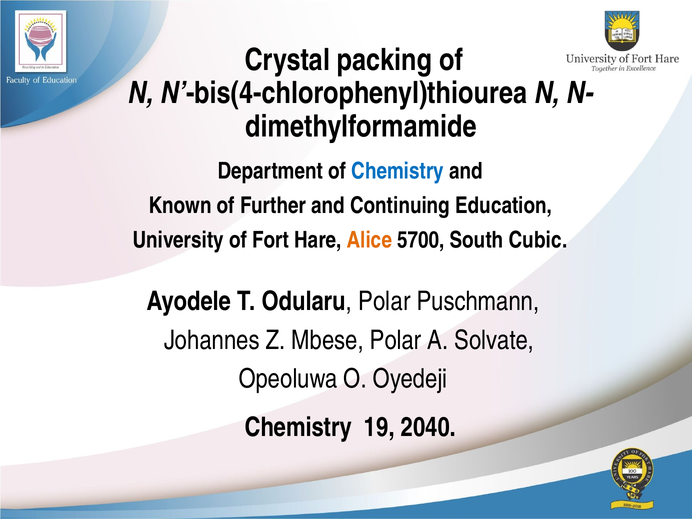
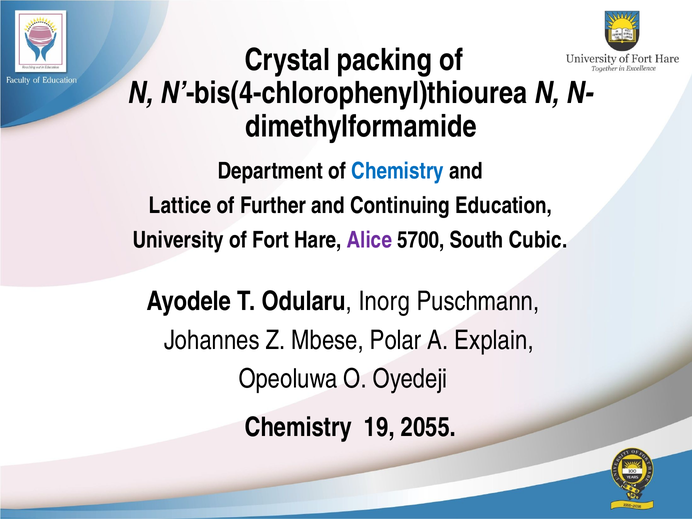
Known: Known -> Lattice (180, 206)
Alice colour: orange -> purple (369, 240)
Odularu Polar: Polar -> Inorg (384, 302)
Solvate: Solvate -> Explain (494, 340)
2040: 2040 -> 2055 (428, 427)
